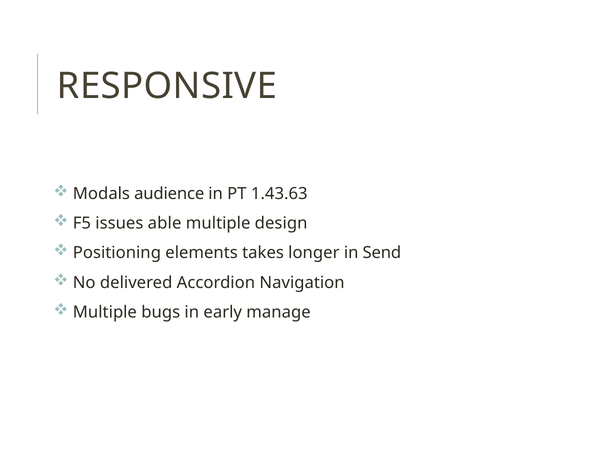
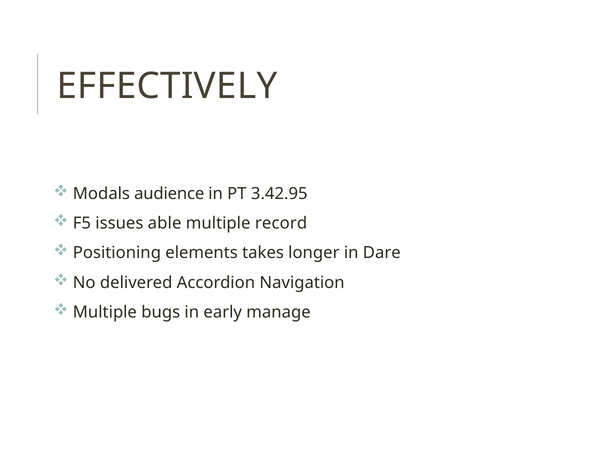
RESPONSIVE: RESPONSIVE -> EFFECTIVELY (167, 86)
1.43.63: 1.43.63 -> 3.42.95 (279, 194)
design: design -> record (281, 223)
Send: Send -> Dare (382, 253)
